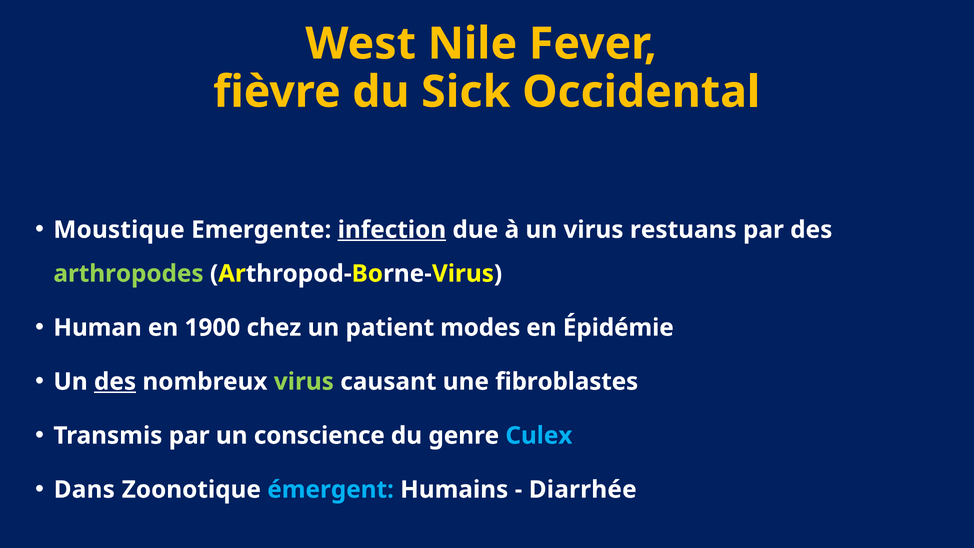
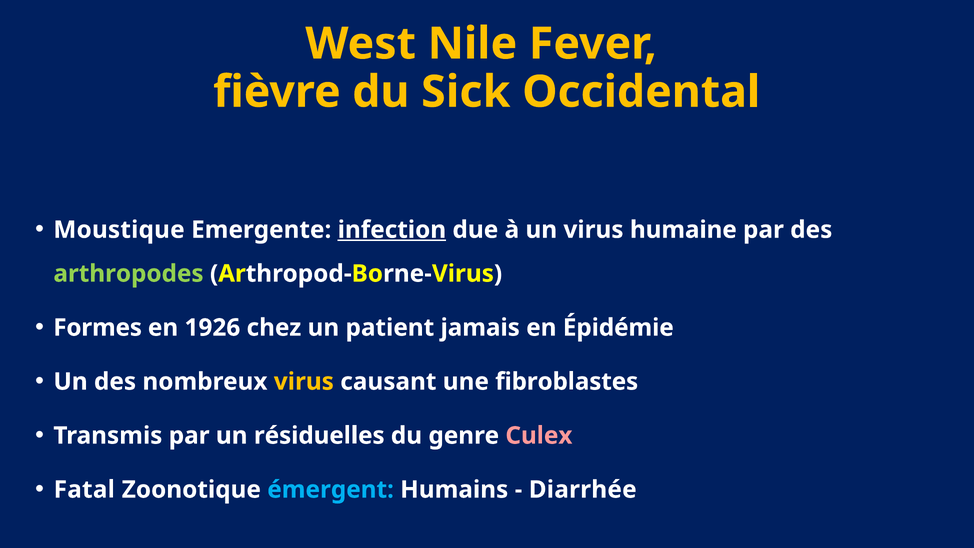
restuans: restuans -> humaine (683, 230)
Human: Human -> Formes (98, 328)
1900: 1900 -> 1926 (212, 328)
modes: modes -> jamais (480, 328)
des underline: present -> none (115, 382)
virus colour: light green -> yellow (304, 382)
conscience: conscience -> résiduelles (319, 436)
Culex colour: light blue -> pink (539, 436)
Dans: Dans -> Fatal (84, 490)
